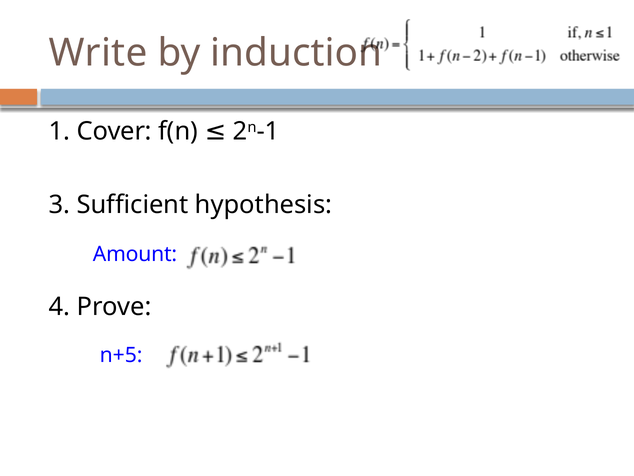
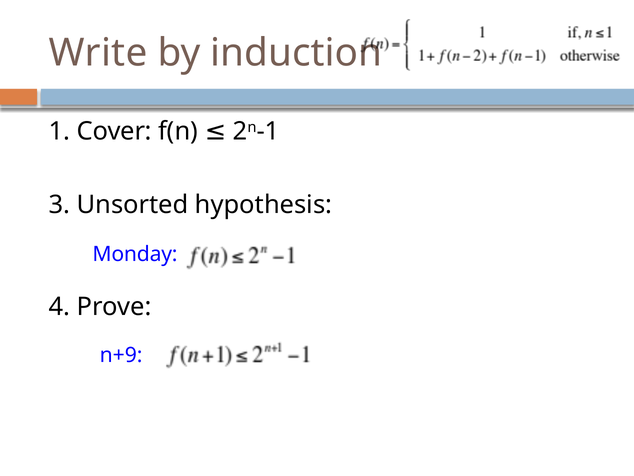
Sufficient: Sufficient -> Unsorted (133, 205)
Amount: Amount -> Monday (135, 254)
n+5: n+5 -> n+9 (121, 355)
